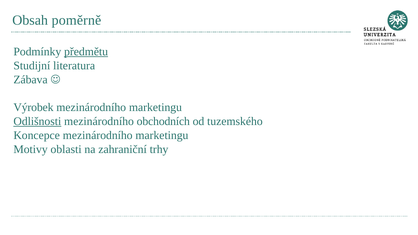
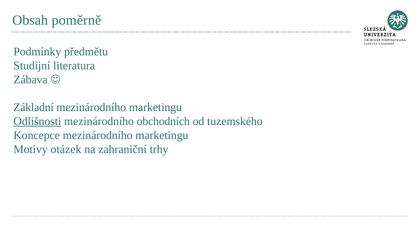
předmětu underline: present -> none (86, 52)
Výrobek: Výrobek -> Základní (34, 107)
oblasti: oblasti -> otázek (66, 149)
